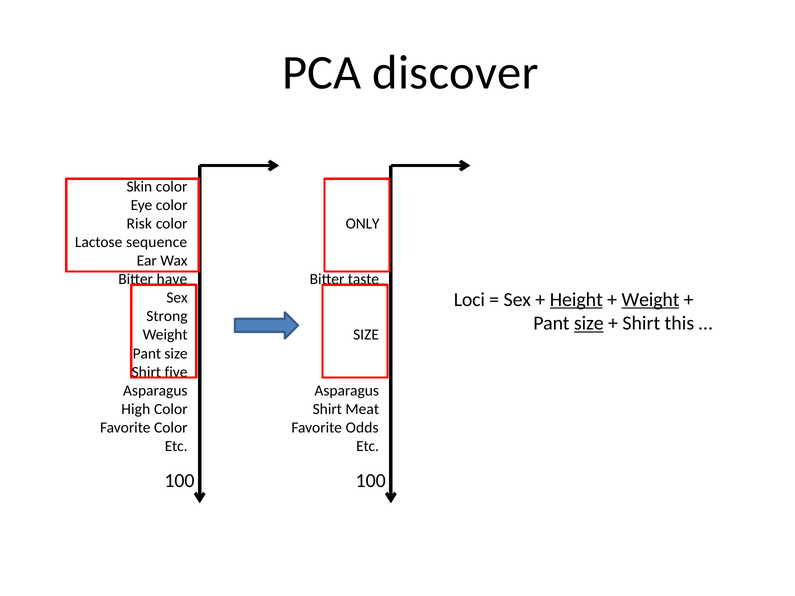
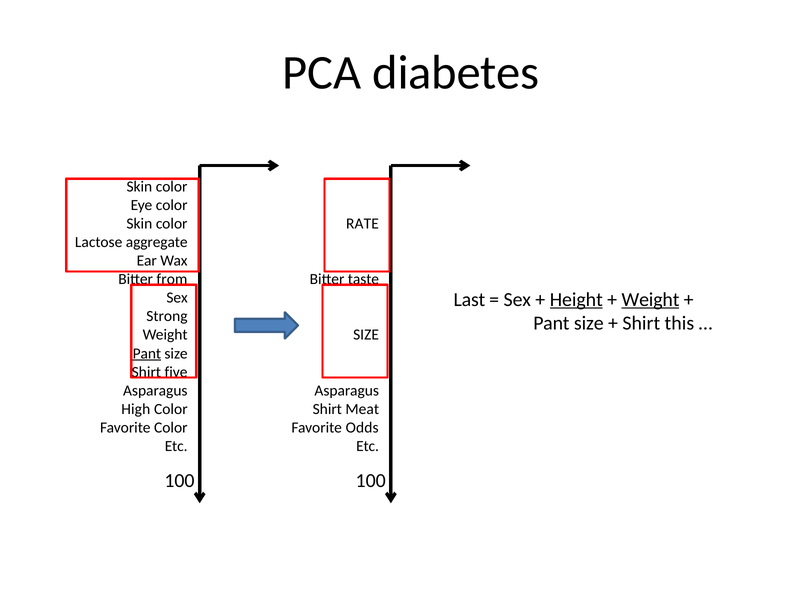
discover: discover -> diabetes (456, 73)
Risk: Risk -> Skin (139, 224)
ONLY: ONLY -> RATE (362, 224)
sequence: sequence -> aggregate (157, 242)
have: have -> from (172, 279)
Loci: Loci -> Last (469, 300)
size underline: present -> none (589, 324)
Pant underline: none -> present (147, 354)
